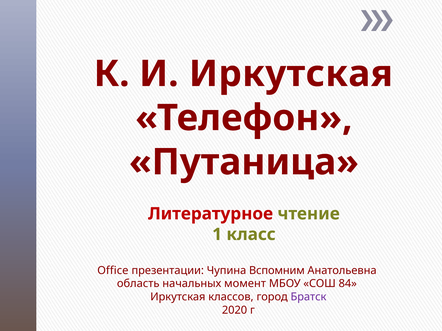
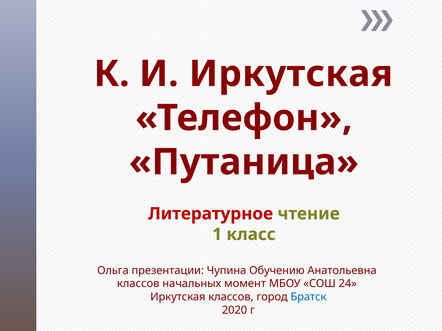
Office: Office -> Ольга (113, 271)
Вспомним: Вспомним -> Обучению (277, 271)
область: область -> классов (138, 284)
84: 84 -> 24 (348, 284)
Братск colour: purple -> blue (308, 297)
